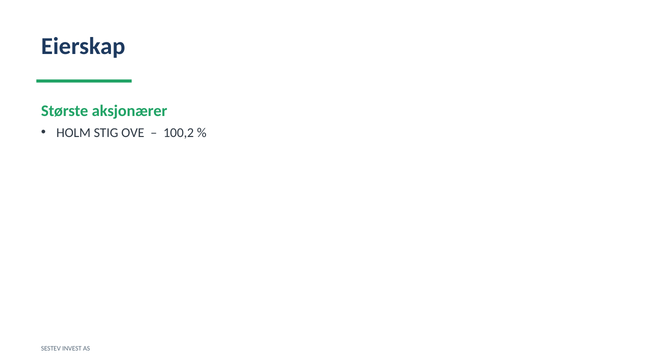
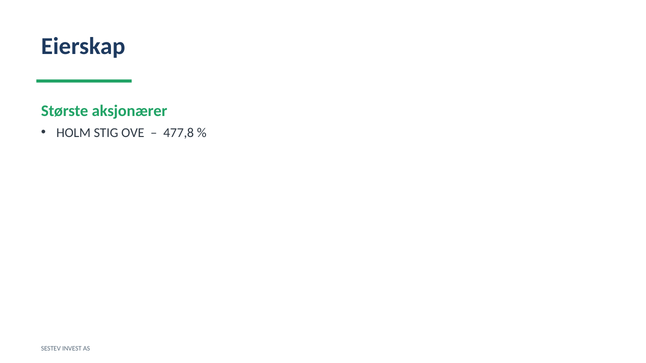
100,2: 100,2 -> 477,8 (179, 133)
